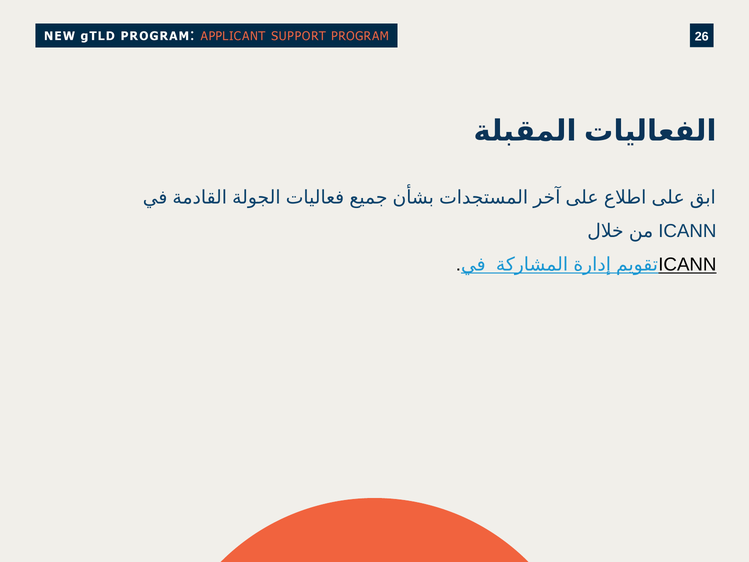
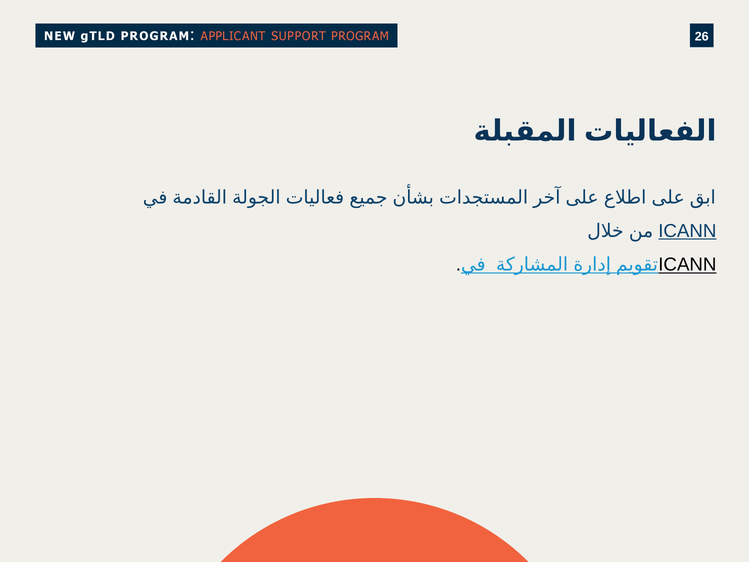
ICANN underline: none -> present (687, 231)
